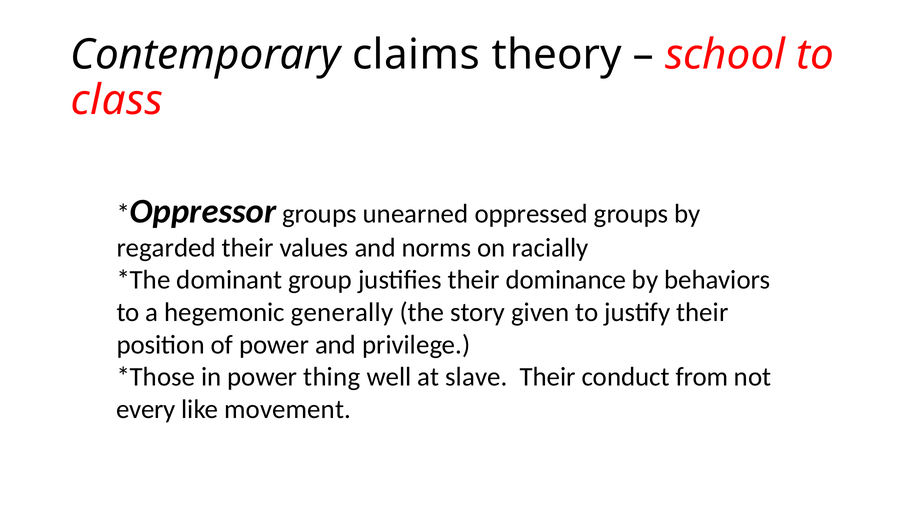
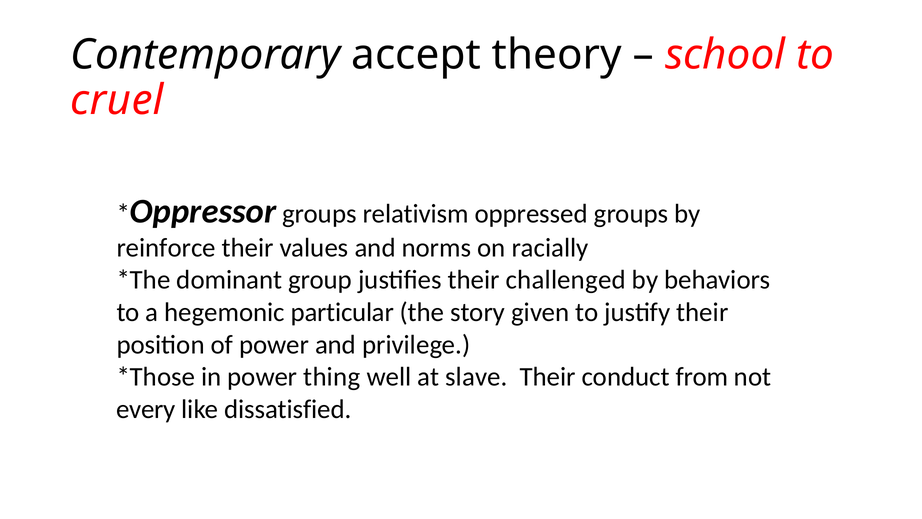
claims: claims -> accept (416, 55)
class: class -> cruel (117, 100)
unearned: unearned -> relativism (416, 214)
regarded: regarded -> reinforce (166, 248)
dominance: dominance -> challenged (566, 280)
generally: generally -> particular (342, 312)
movement: movement -> dissatisfied (288, 409)
